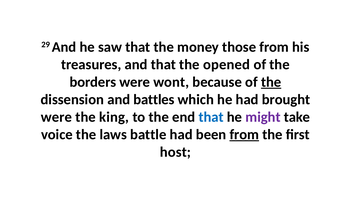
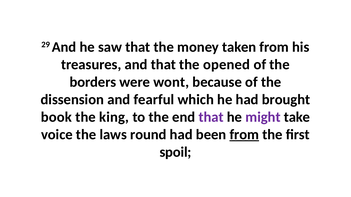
those: those -> taken (239, 47)
the underline: present -> none (271, 82)
battles: battles -> fearful (154, 100)
were: were -> book (56, 117)
that colour: blue -> purple (211, 117)
battle: battle -> round (148, 135)
host: host -> spoil (176, 152)
